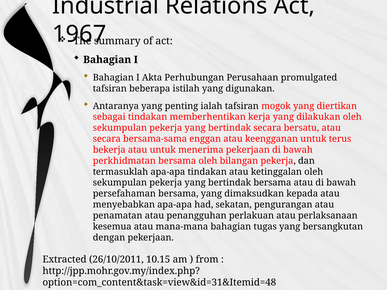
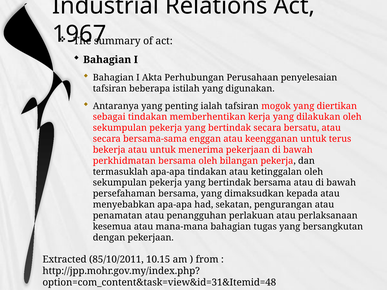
promulgated: promulgated -> penyelesaian (309, 78)
26/10/2011: 26/10/2011 -> 85/10/2011 (116, 260)
